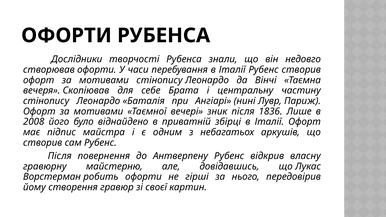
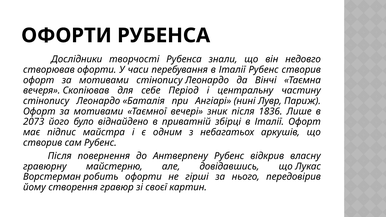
Брата: Брата -> Період (184, 91)
2008: 2008 -> 2073 (34, 122)
